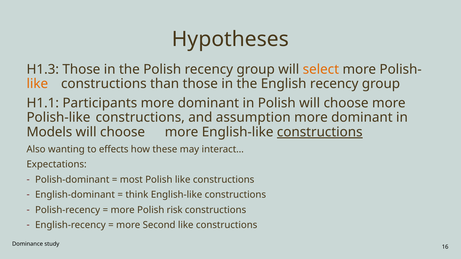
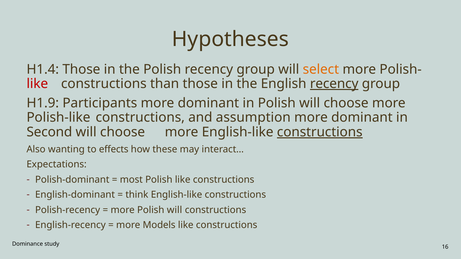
H1.3: H1.3 -> H1.4 (43, 69)
like colour: orange -> red (37, 84)
recency underline: none -> present (334, 84)
H1.1: H1.1 -> H1.9 (43, 103)
Models: Models -> Second (49, 132)
more Polish risk: risk -> will (175, 210)
Second: Second -> Models (159, 225)
